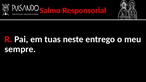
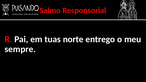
neste: neste -> norte (73, 39)
